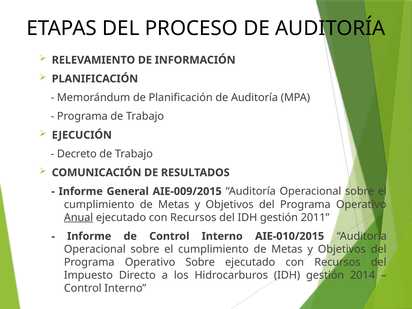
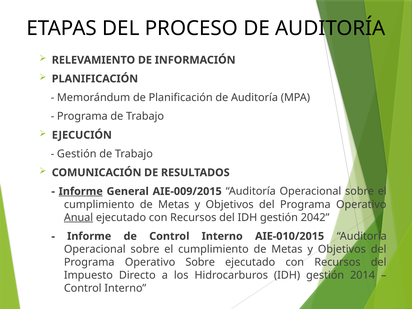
Decreto: Decreto -> Gestión (77, 154)
Informe underline: none -> present (81, 191)
2011: 2011 -> 2042 (315, 217)
